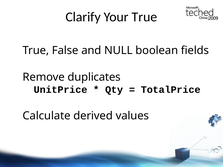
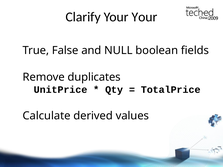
Your True: True -> Your (144, 17)
